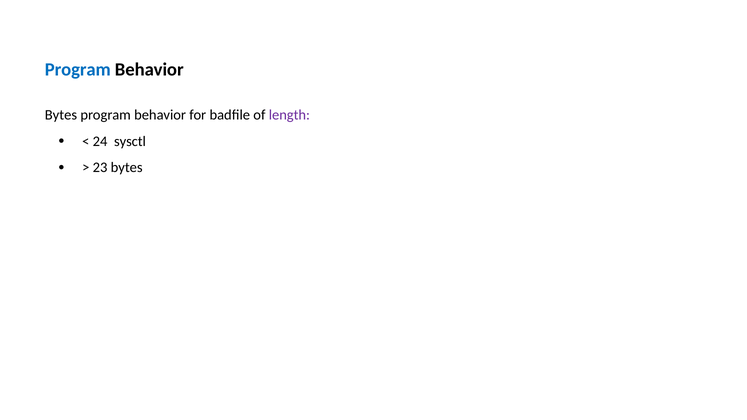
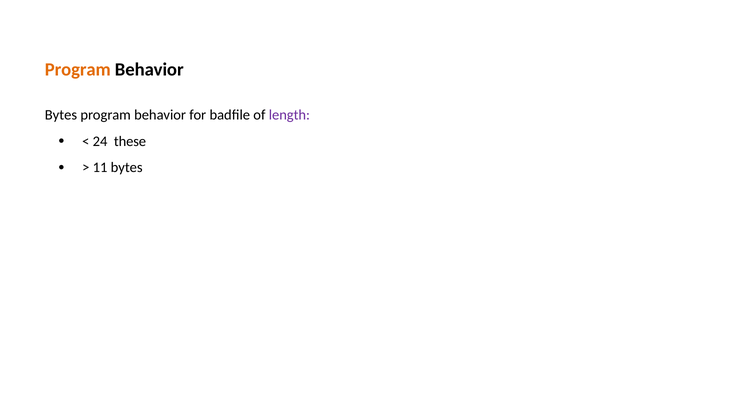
Program colour: blue -> orange (78, 69)
sysctl: sysctl -> these (130, 141)
23: 23 -> 11 (100, 168)
